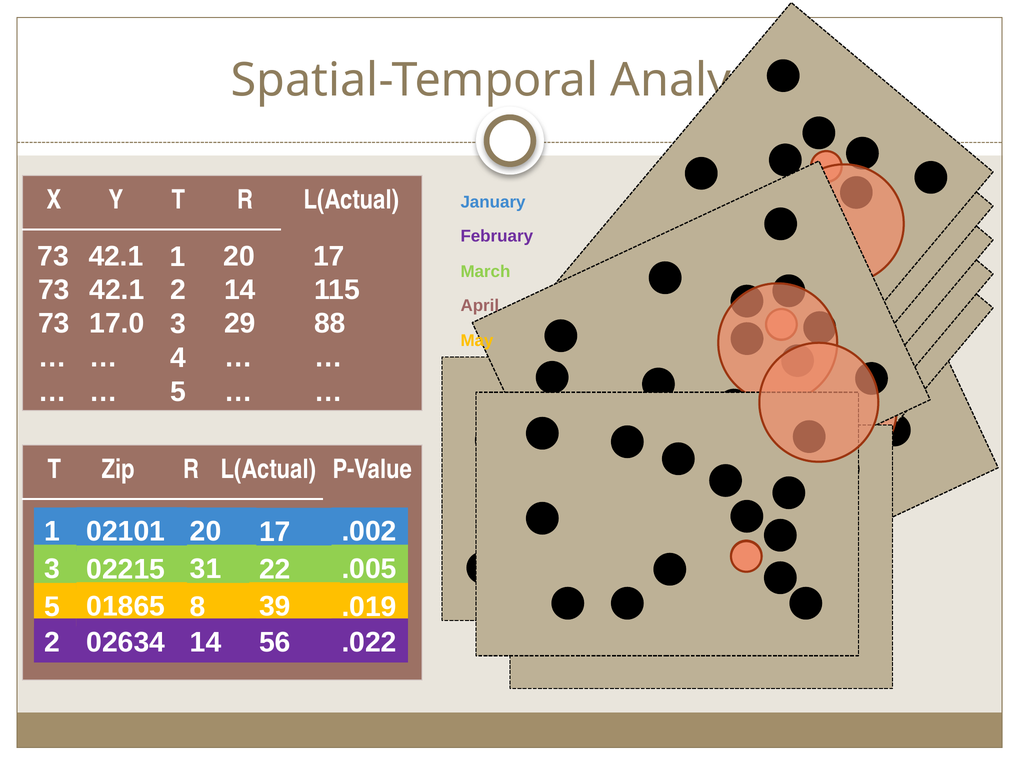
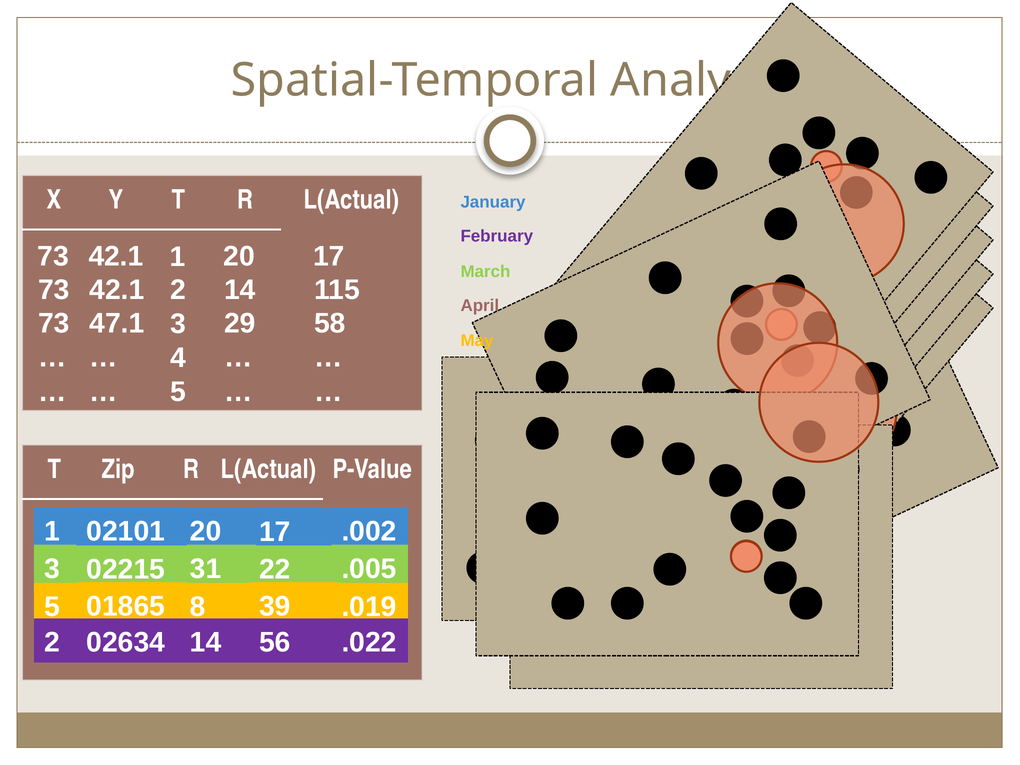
17.0: 17.0 -> 47.1 (117, 324)
88: 88 -> 58 (330, 324)
